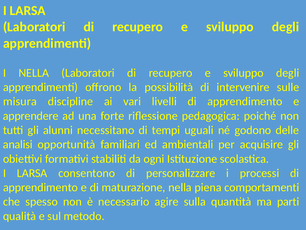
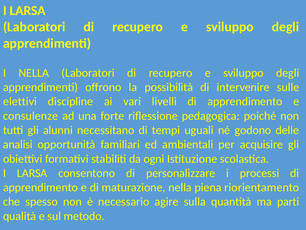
misura: misura -> elettivi (20, 101)
apprendere: apprendere -> consulenze (31, 116)
comportamenti: comportamenti -> riorientamento (262, 187)
